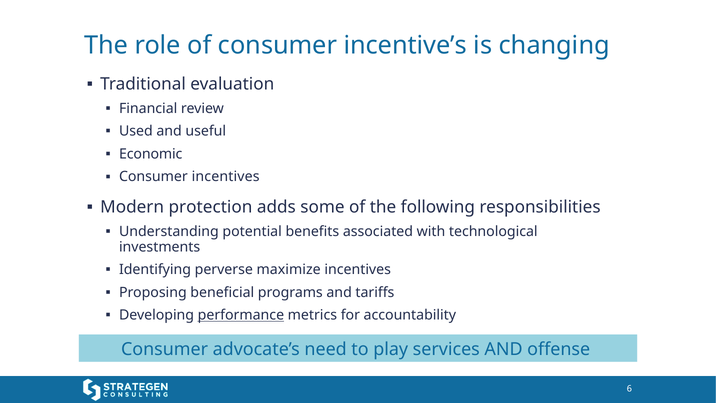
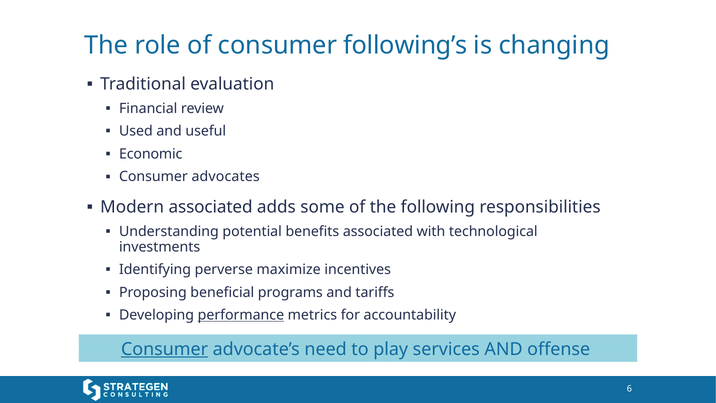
incentive’s: incentive’s -> following’s (405, 45)
Consumer incentives: incentives -> advocates (226, 177)
Modern protection: protection -> associated (211, 207)
Consumer underline: none -> present (165, 349)
